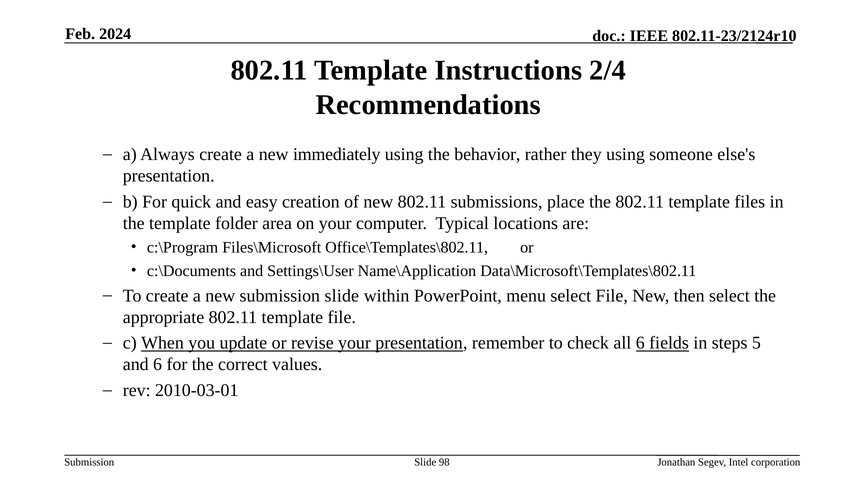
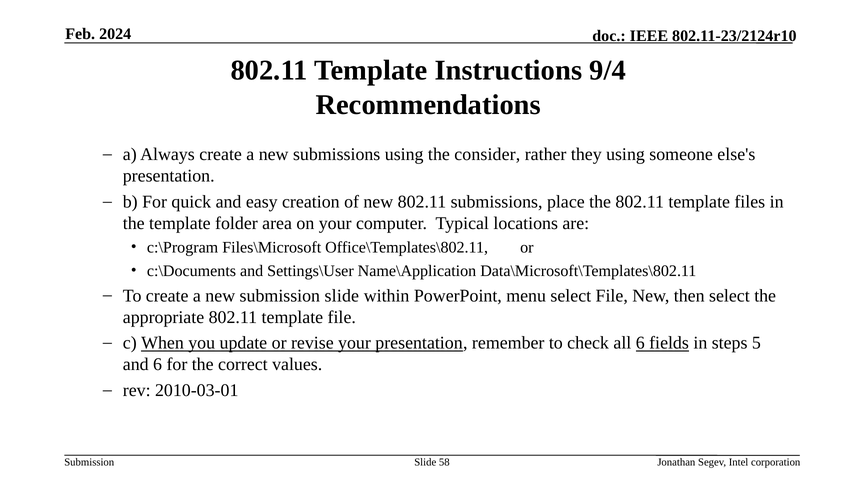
2/4: 2/4 -> 9/4 (608, 70)
new immediately: immediately -> submissions (337, 154)
behavior: behavior -> consider (487, 154)
98: 98 -> 58 (444, 462)
